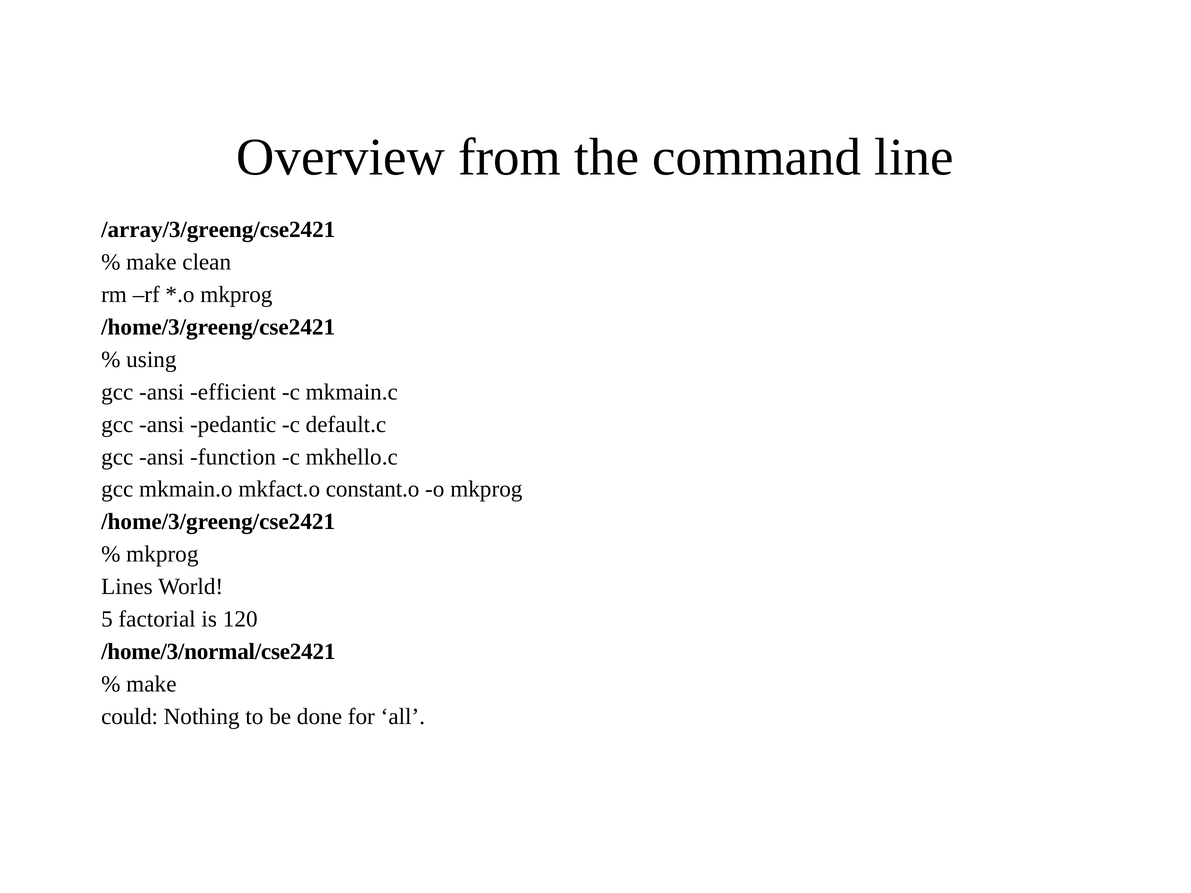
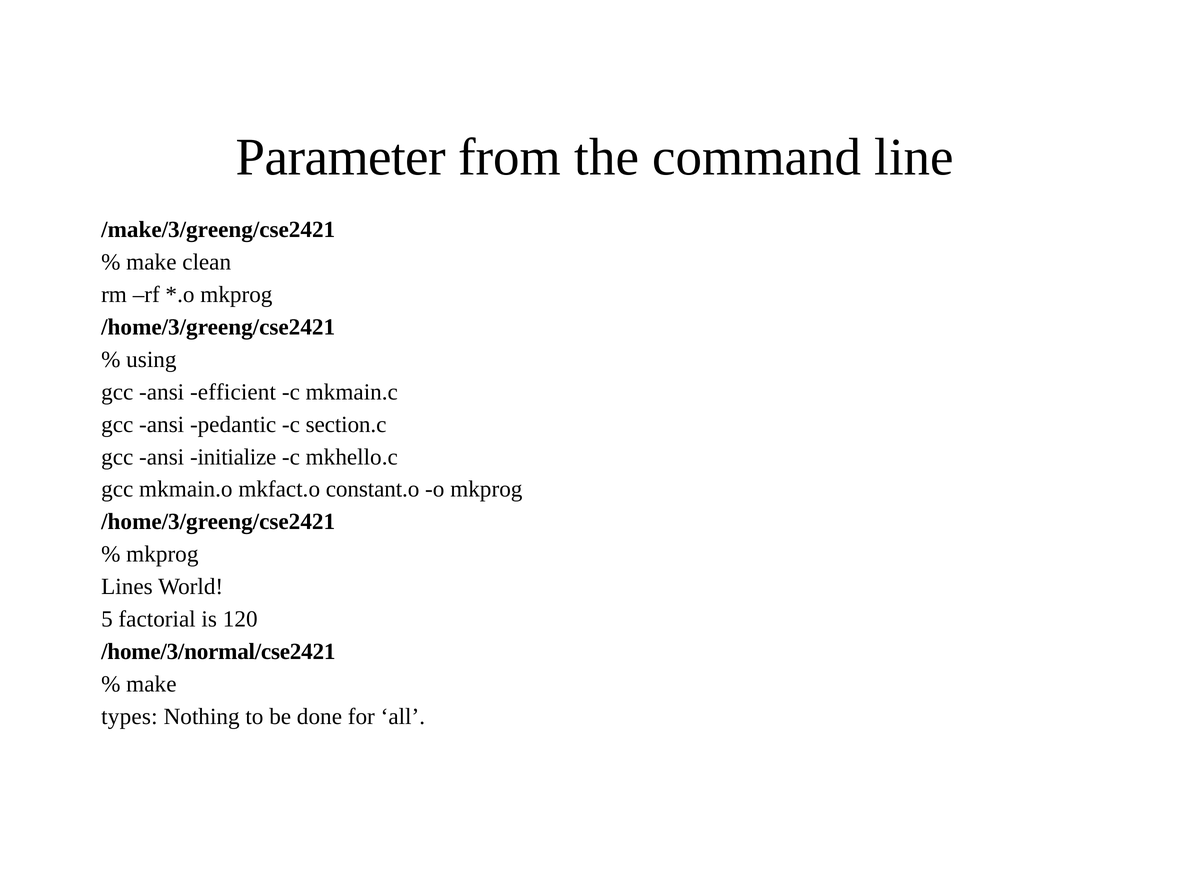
Overview: Overview -> Parameter (341, 157)
/array/3/greeng/cse2421: /array/3/greeng/cse2421 -> /make/3/greeng/cse2421 (218, 230)
default.c: default.c -> section.c (346, 425)
function: function -> initialize (233, 457)
could: could -> types (129, 717)
